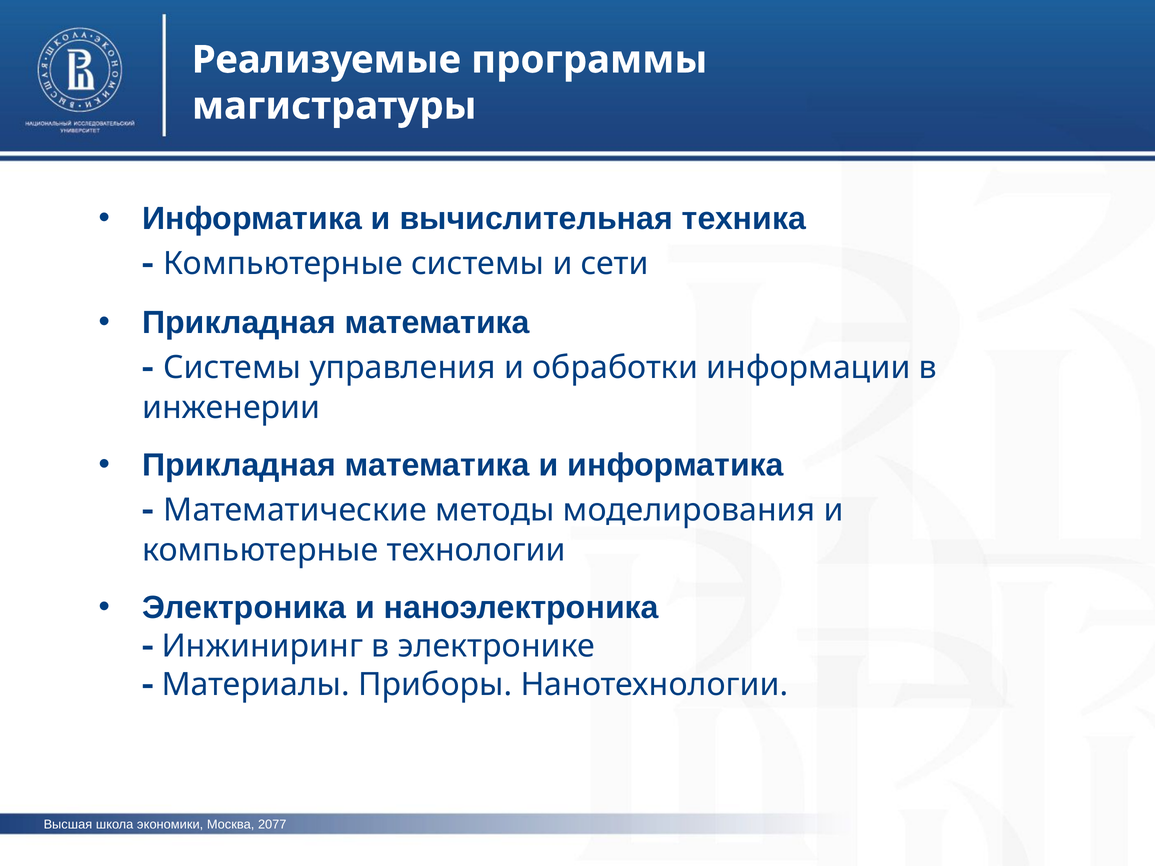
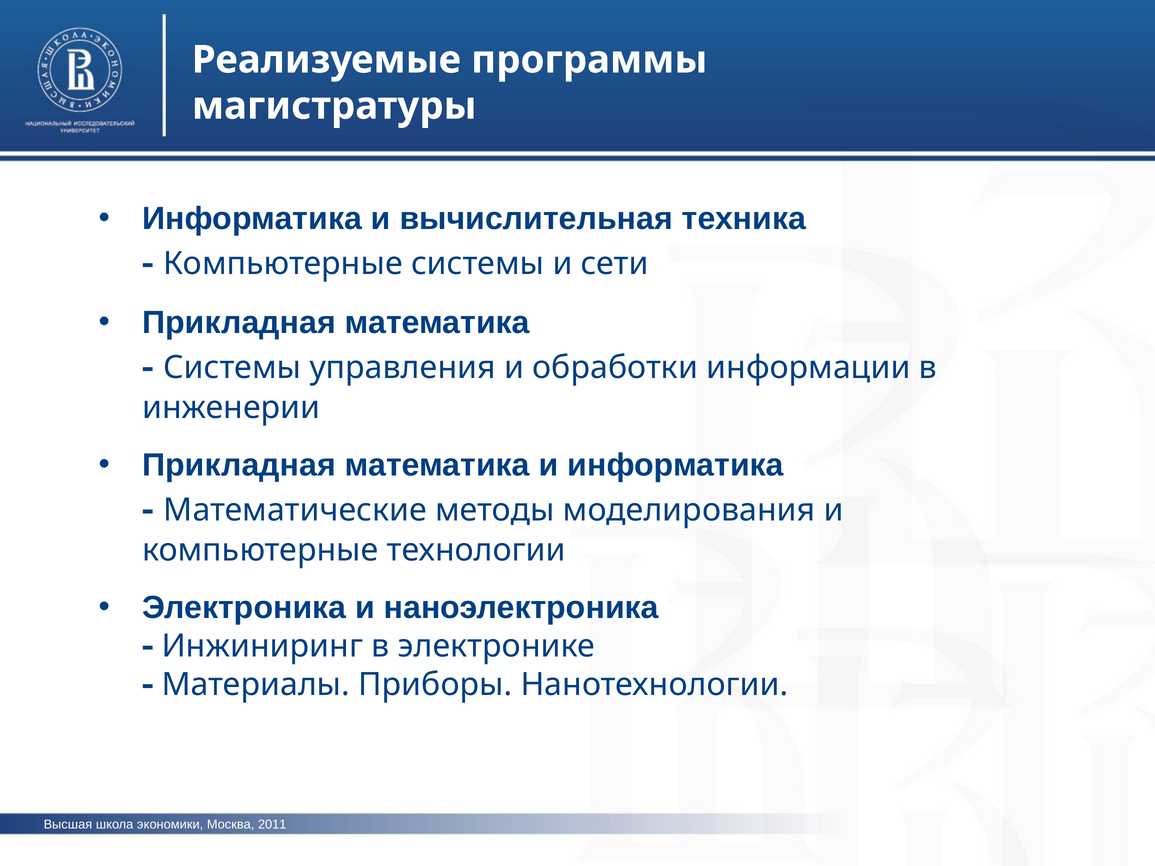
2077: 2077 -> 2011 (272, 825)
